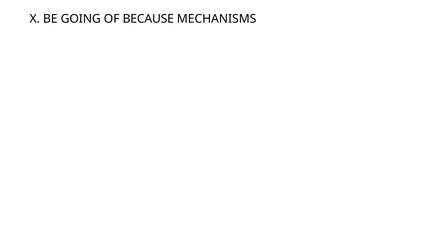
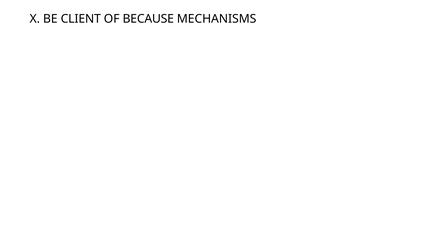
GOING: GOING -> CLIENT (81, 19)
